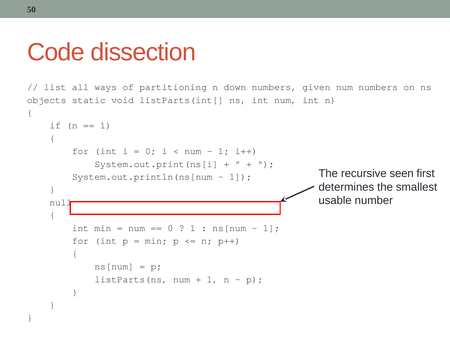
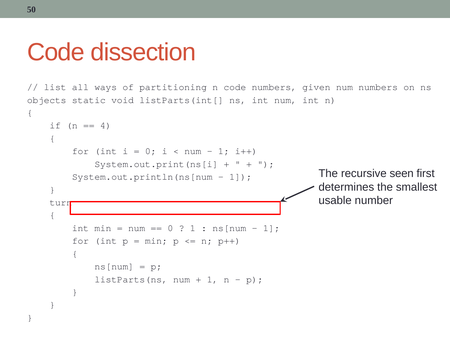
n down: down -> code (235, 87)
1: 1 -> 4 (106, 126)
null: null -> turn (61, 203)
